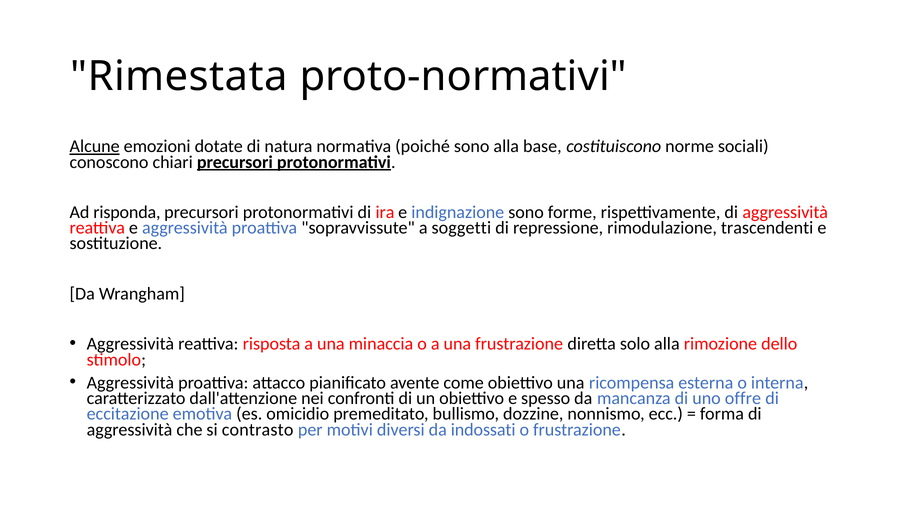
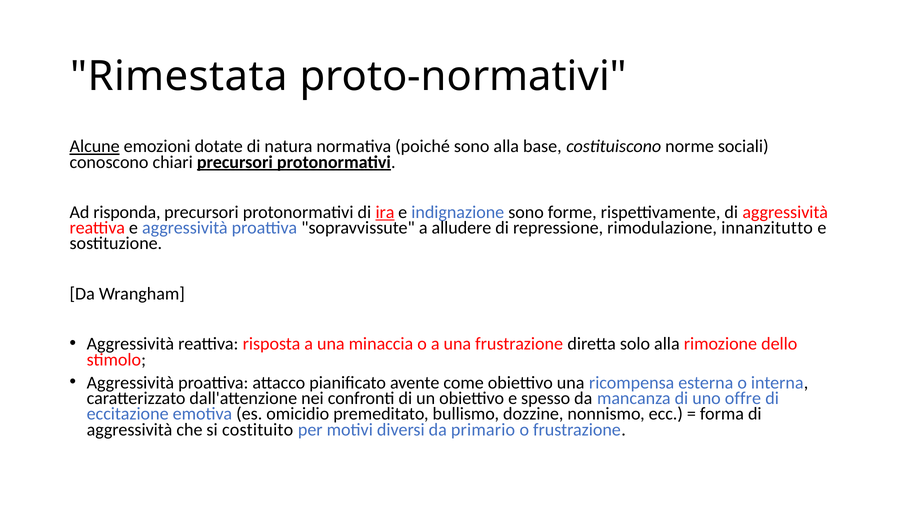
ira underline: none -> present (385, 213)
soggetti: soggetti -> alludere (461, 228)
trascendenti: trascendenti -> innanzitutto (767, 228)
contrasto: contrasto -> costituito (258, 430)
indossati: indossati -> primario (483, 430)
